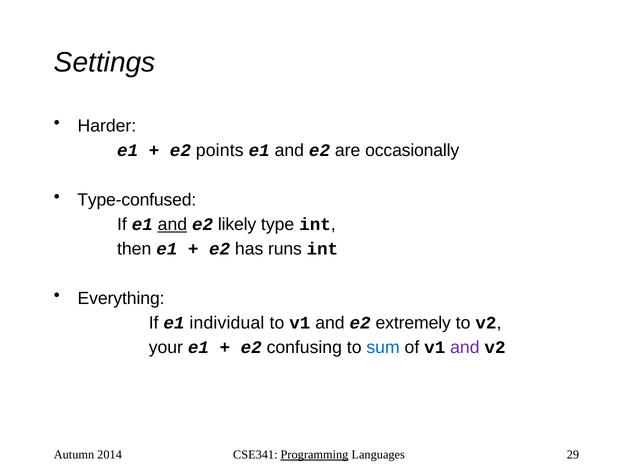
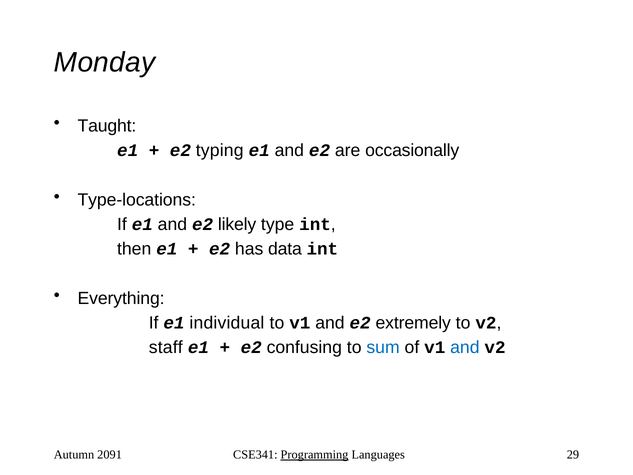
Settings: Settings -> Monday (104, 63)
Harder: Harder -> Taught (107, 126)
points: points -> typing (220, 150)
Type-confused: Type-confused -> Type-locations (137, 200)
and underline: present -> none (172, 224)
runs: runs -> data (285, 249)
your: your -> staff (166, 347)
and colour: purple -> blue (465, 347)
2014: 2014 -> 2091 (110, 455)
